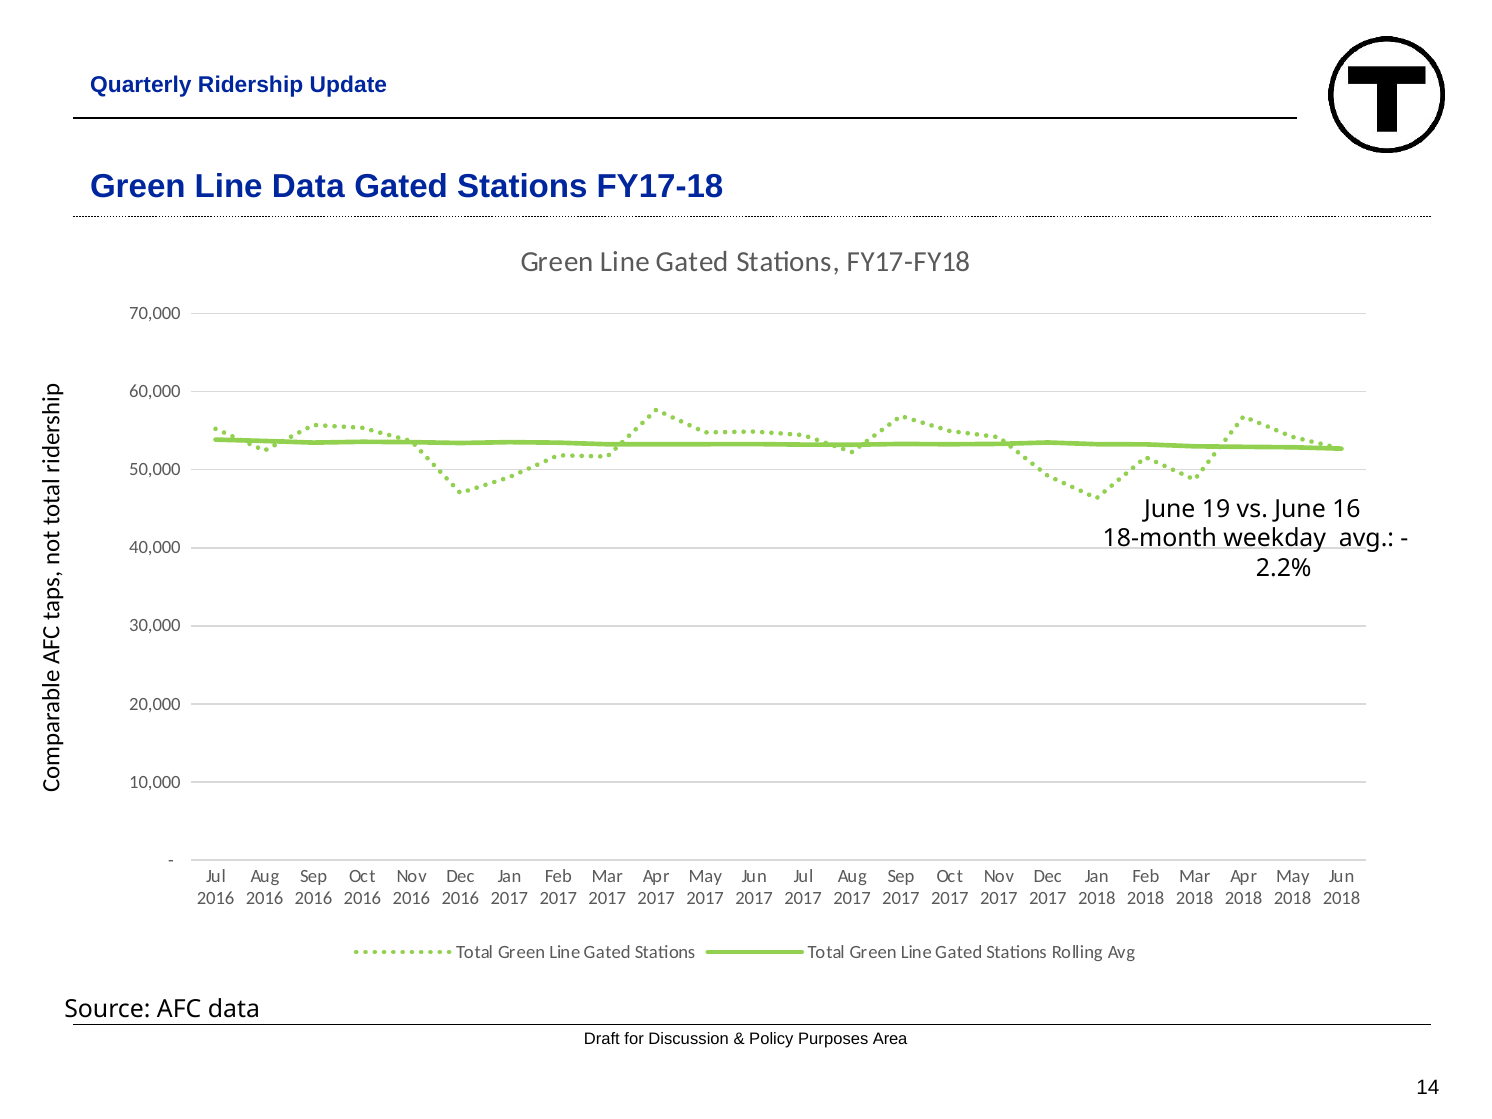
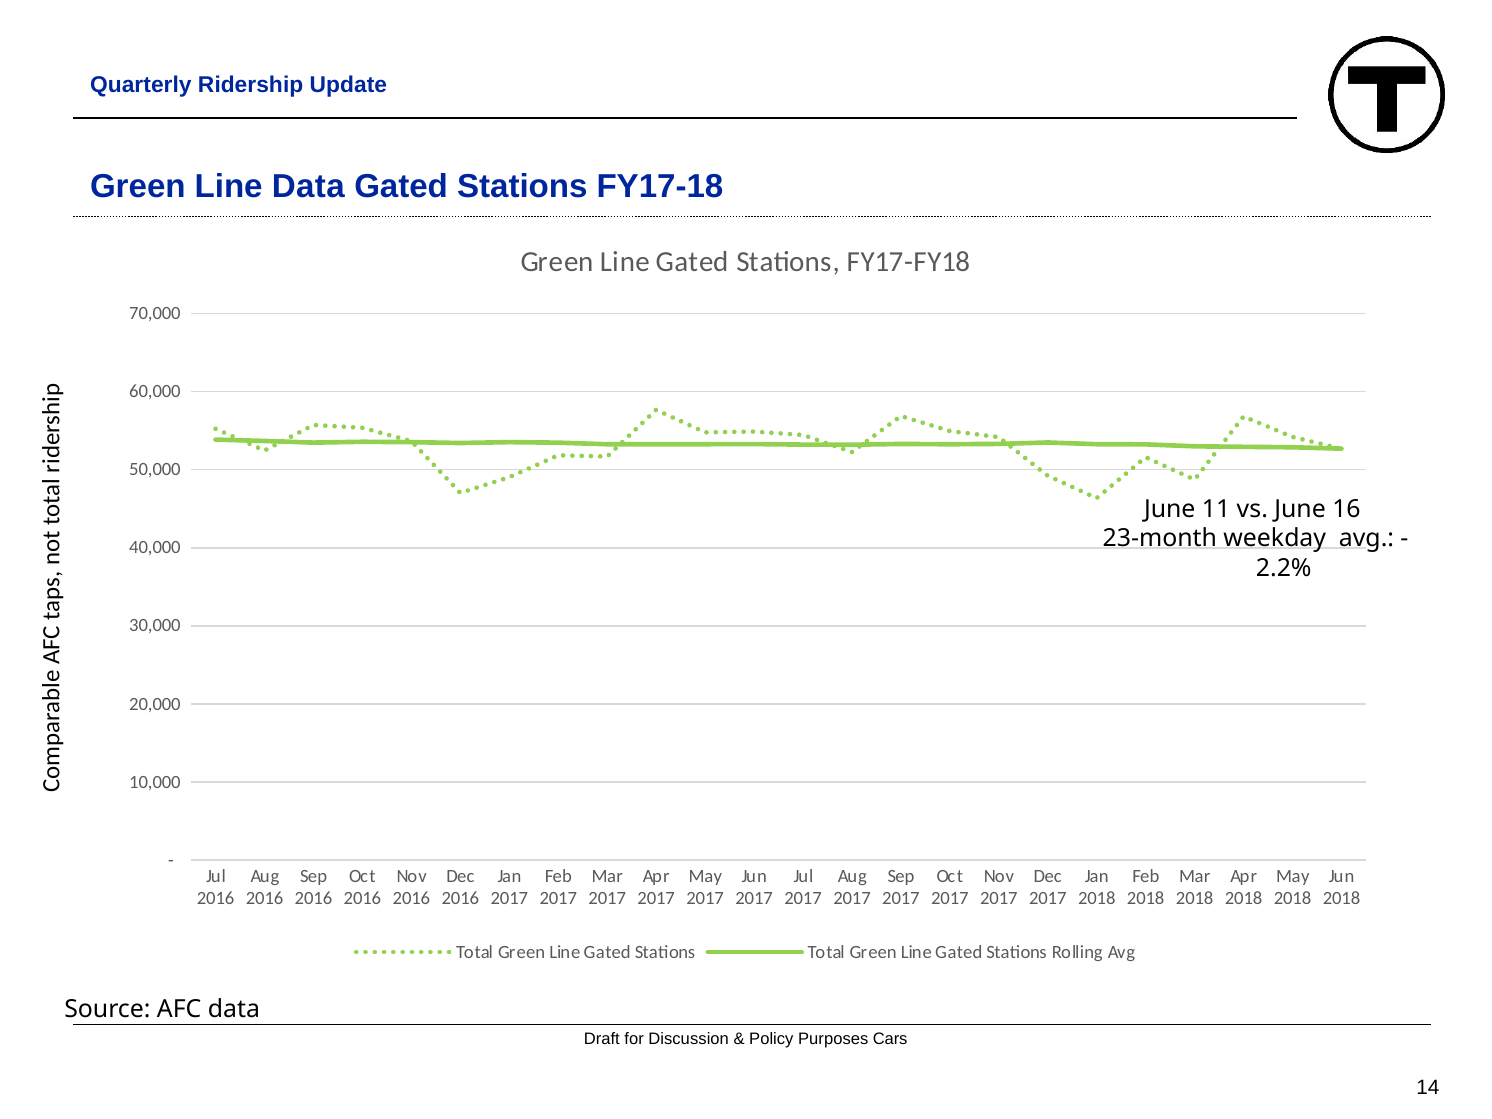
19: 19 -> 11 (1216, 509)
18-month: 18-month -> 23-month (1160, 539)
Area: Area -> Cars (890, 1039)
